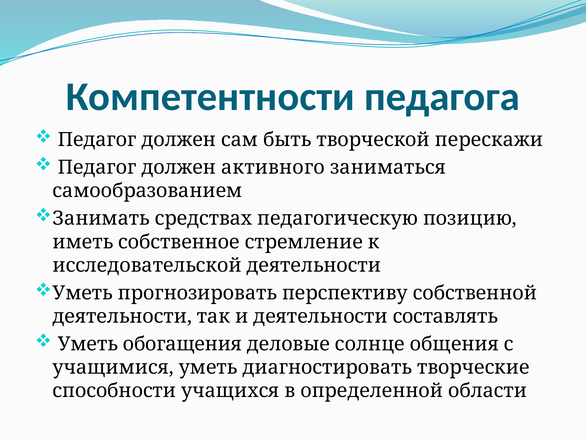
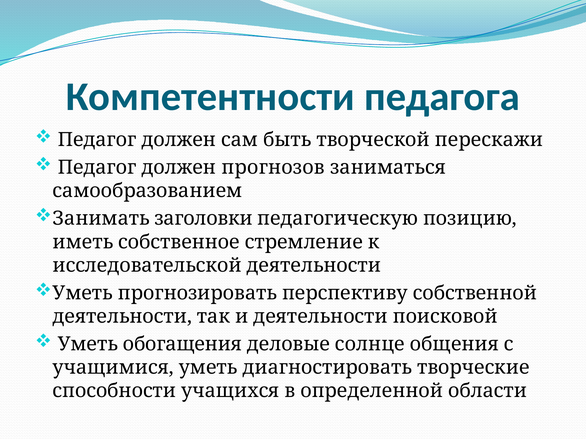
активного: активного -> прогнозов (273, 168)
средствах: средствах -> заголовки (204, 219)
составлять: составлять -> поисковой (445, 317)
